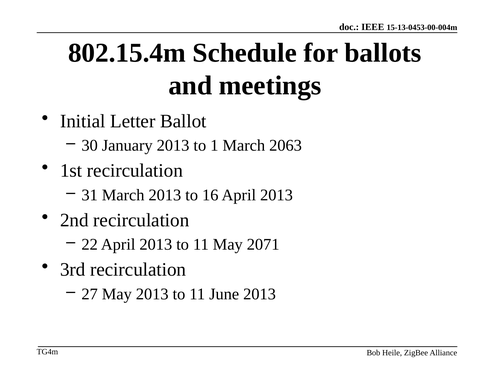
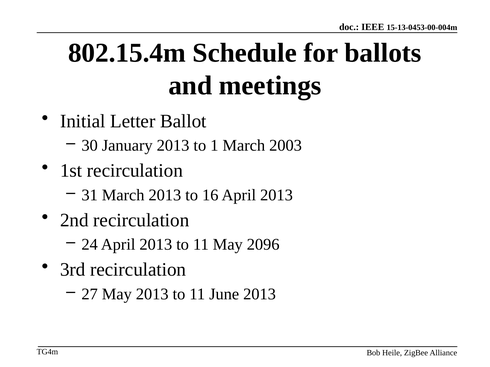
2063: 2063 -> 2003 (286, 146)
22: 22 -> 24 (90, 245)
2071: 2071 -> 2096 (263, 245)
